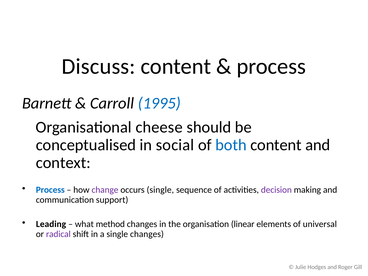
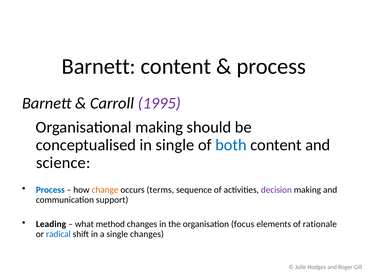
Discuss: Discuss -> Barnett (99, 66)
1995 colour: blue -> purple (159, 103)
Organisational cheese: cheese -> making (159, 127)
in social: social -> single (175, 145)
context: context -> science (63, 163)
change colour: purple -> orange (105, 190)
occurs single: single -> terms (160, 190)
linear: linear -> focus (243, 224)
universal: universal -> rationale (320, 224)
radical colour: purple -> blue (58, 234)
